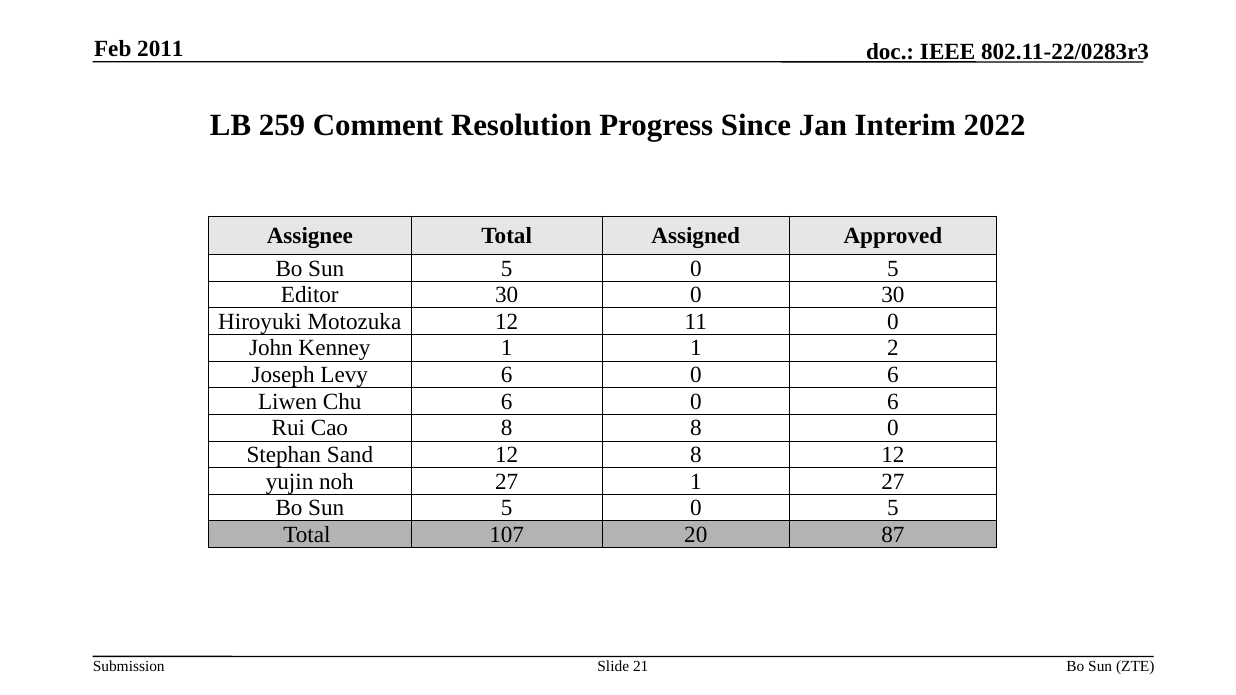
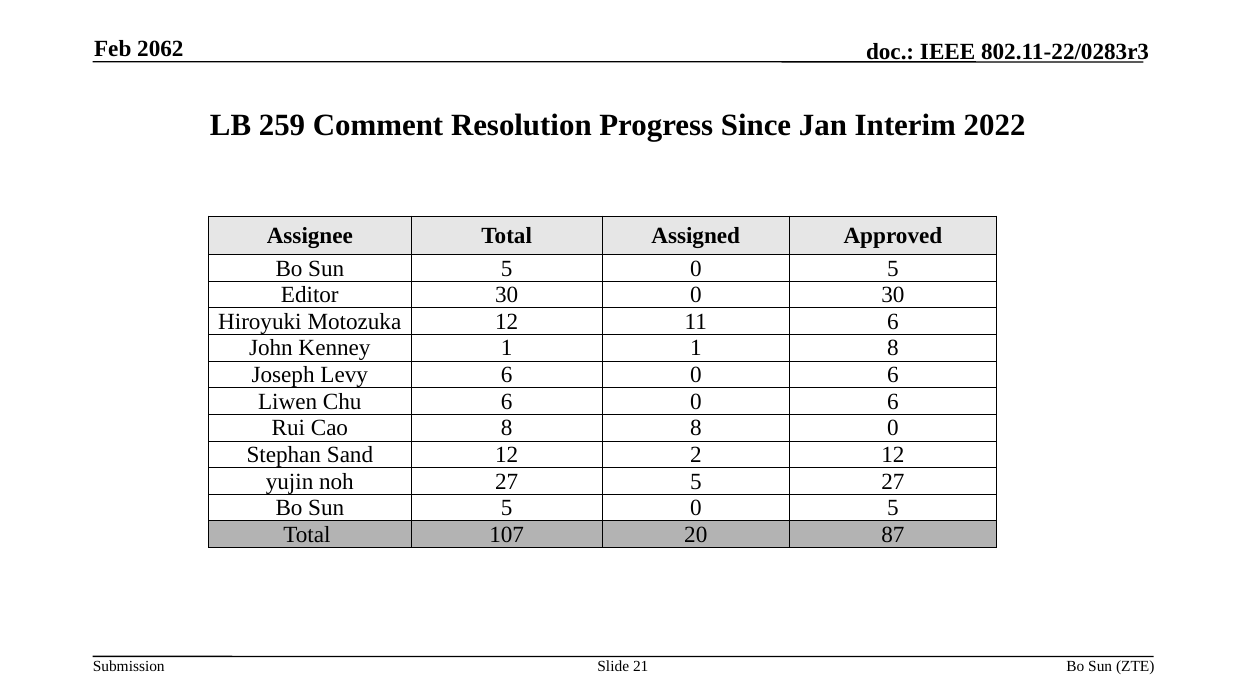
2011: 2011 -> 2062 (160, 49)
11 0: 0 -> 6 (893, 322)
1 2: 2 -> 8 (893, 348)
12 8: 8 -> 2 (696, 455)
27 1: 1 -> 5 (696, 482)
